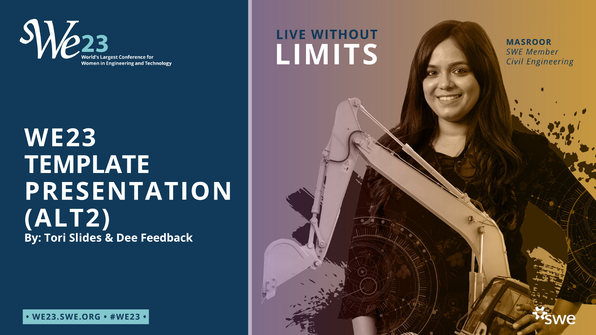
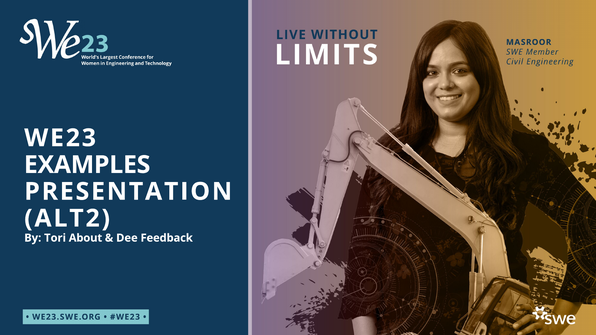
TEMPLATE: TEMPLATE -> EXAMPLES (87, 165)
Slides: Slides -> About (85, 238)
